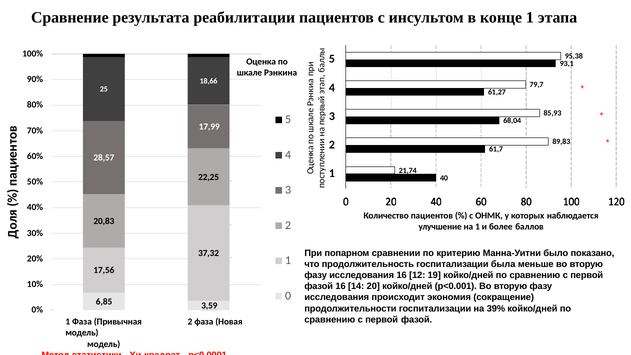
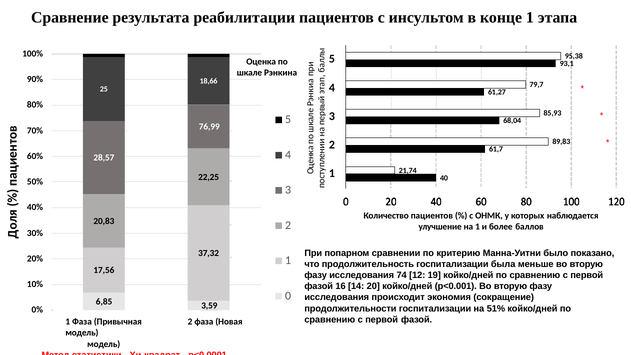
17,99: 17,99 -> 76,99 (209, 127)
исследования 16: 16 -> 74 (402, 275)
39%: 39% -> 51% (496, 308)
